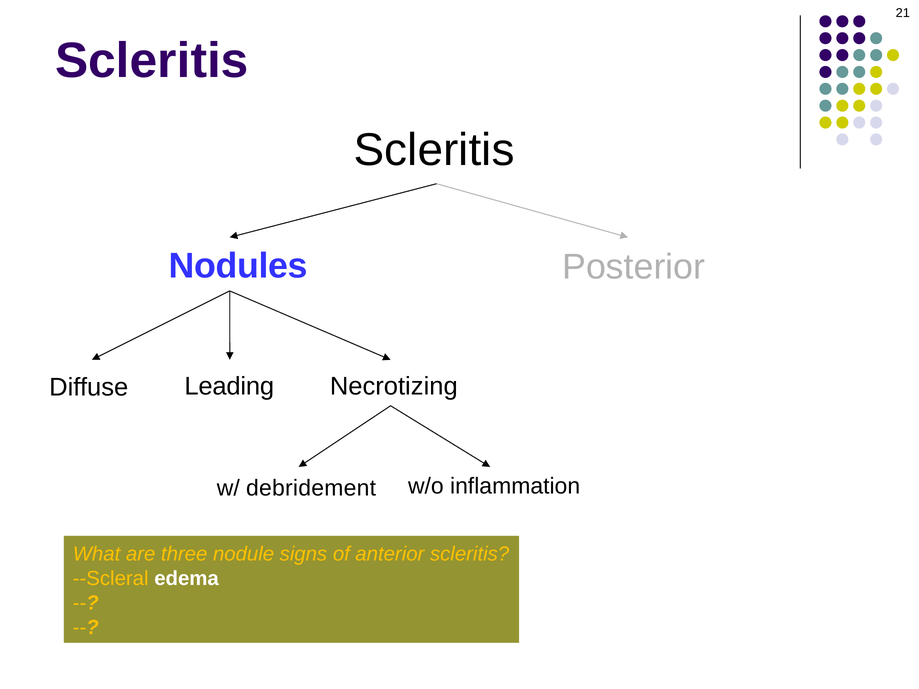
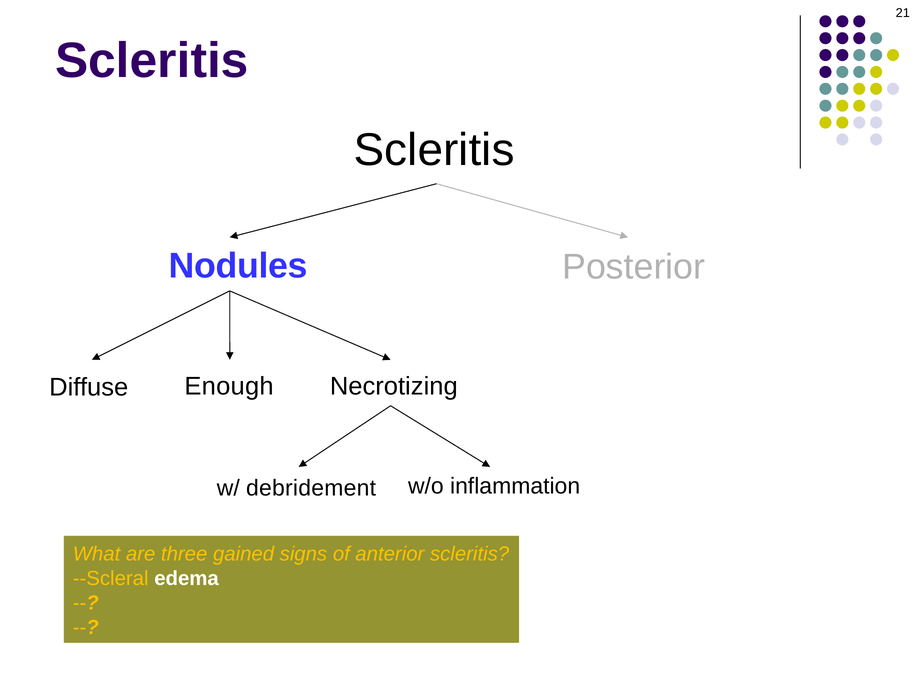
Leading: Leading -> Enough (229, 387)
nodule: nodule -> gained (244, 554)
